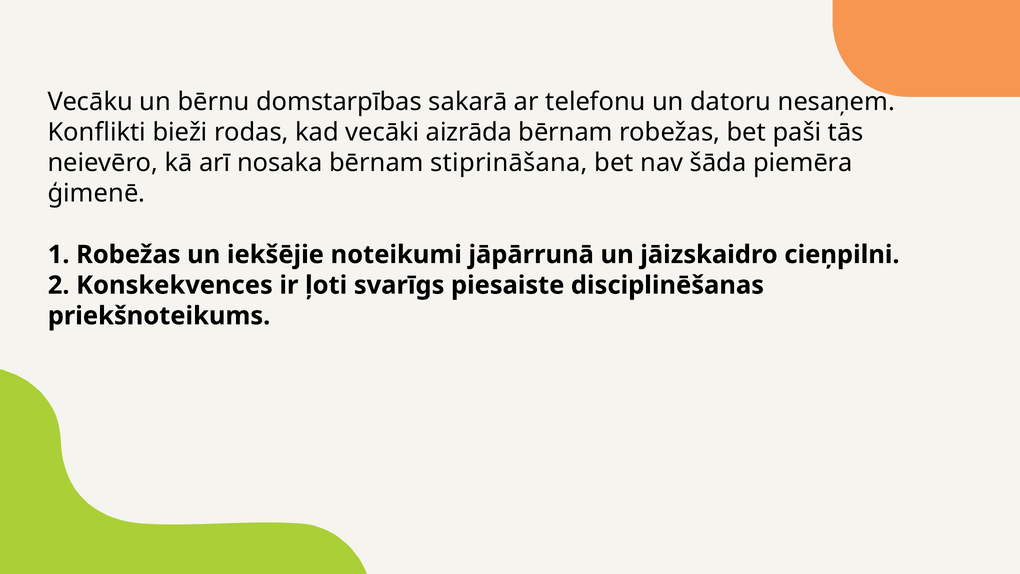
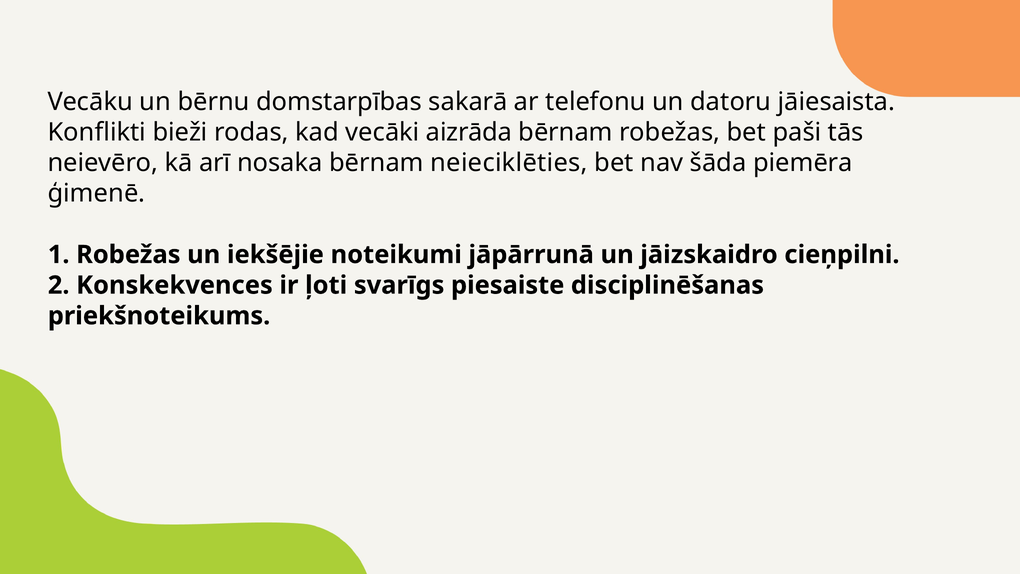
nesaņem: nesaņem -> jāiesaista (836, 102)
stiprināšana: stiprināšana -> neieciklēties (509, 163)
